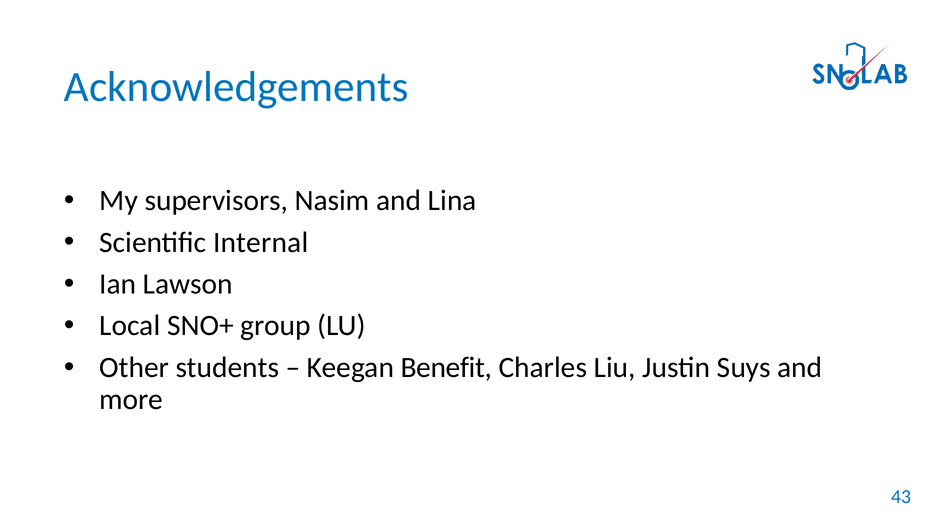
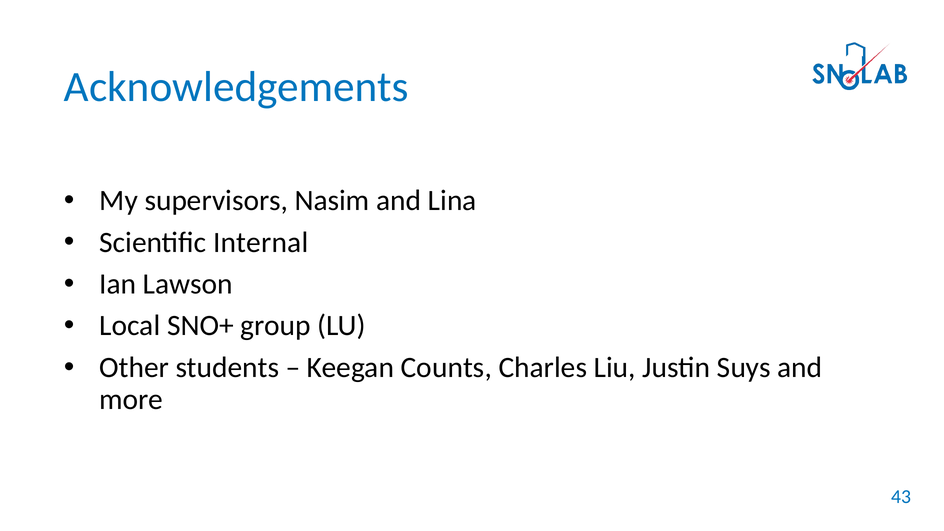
Benefit: Benefit -> Counts (446, 367)
